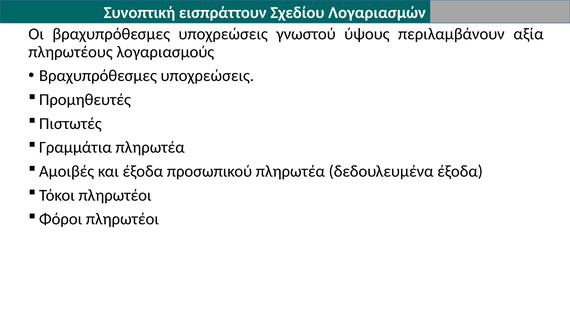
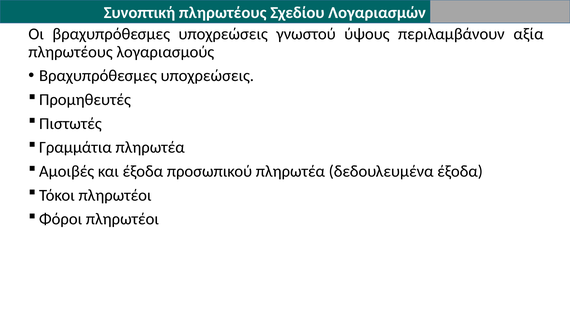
Συνοπτική εισπράττουν: εισπράττουν -> πληρωτέους (223, 13)
